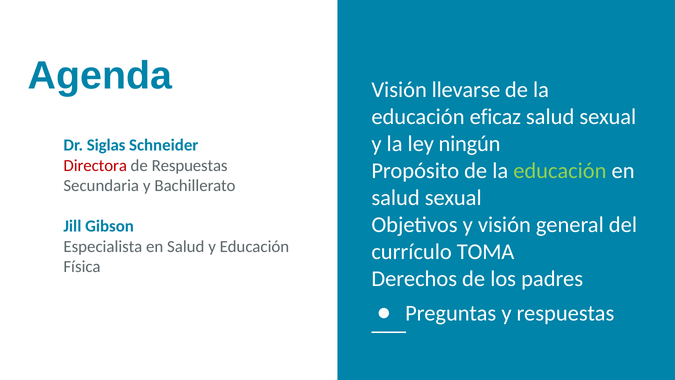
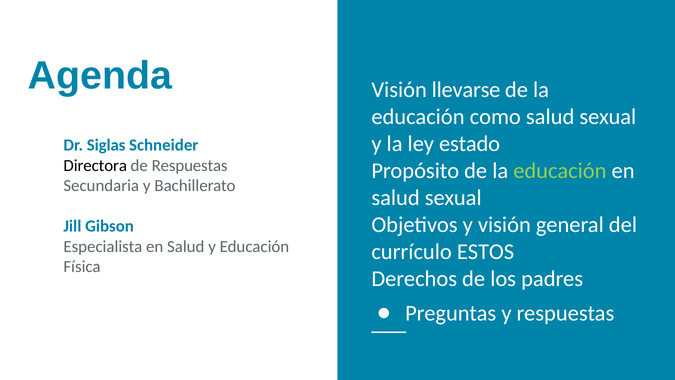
eficaz: eficaz -> como (495, 117)
ningún: ningún -> estado (470, 144)
Directora colour: red -> black (95, 165)
TOMA: TOMA -> ESTOS (485, 252)
